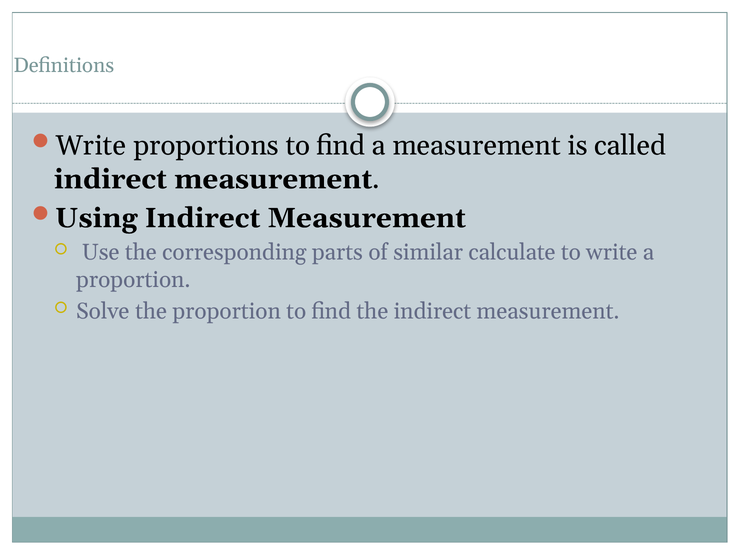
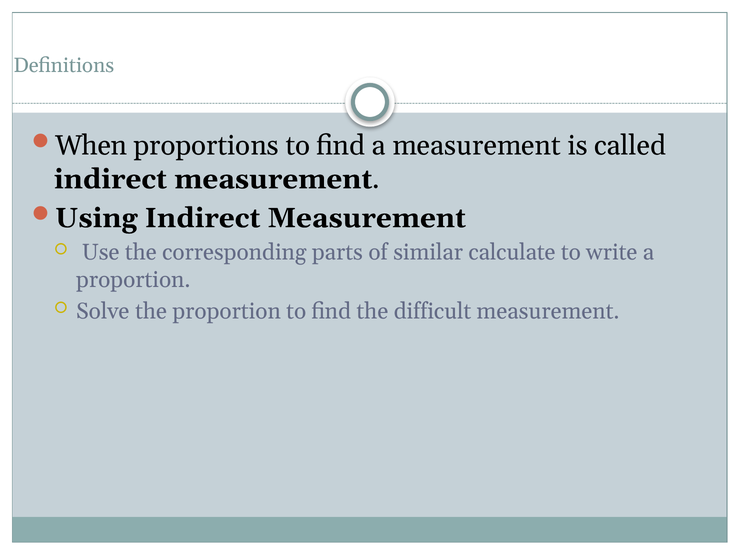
Write: Write -> When (91, 146)
the indirect: indirect -> difficult (432, 311)
